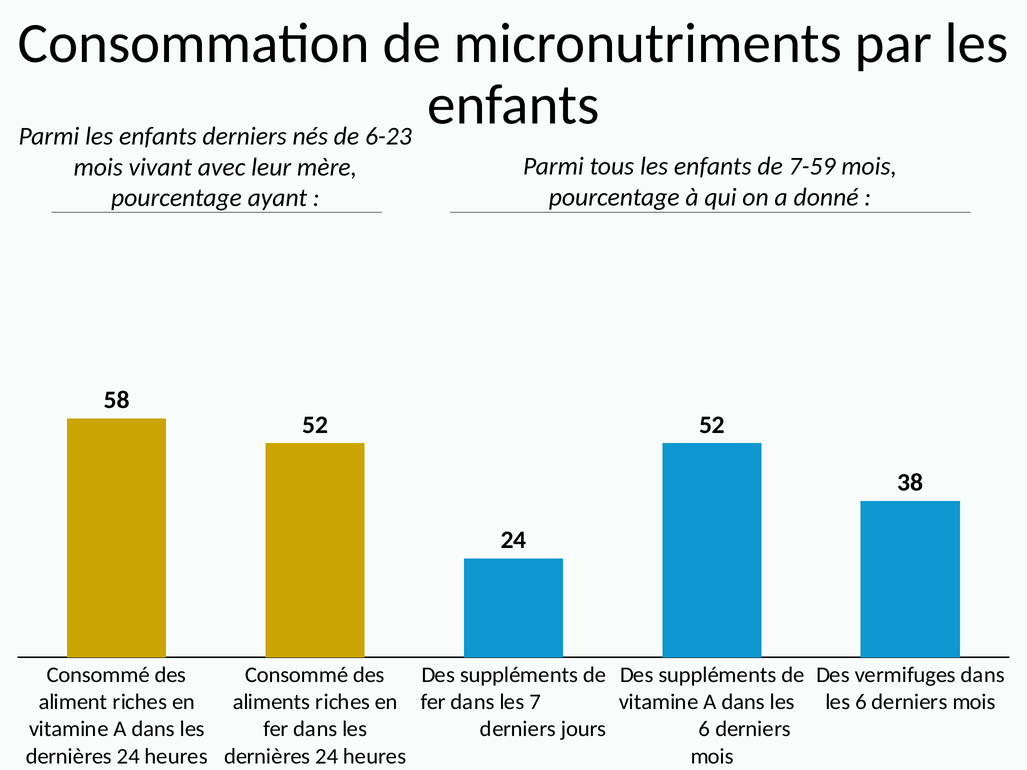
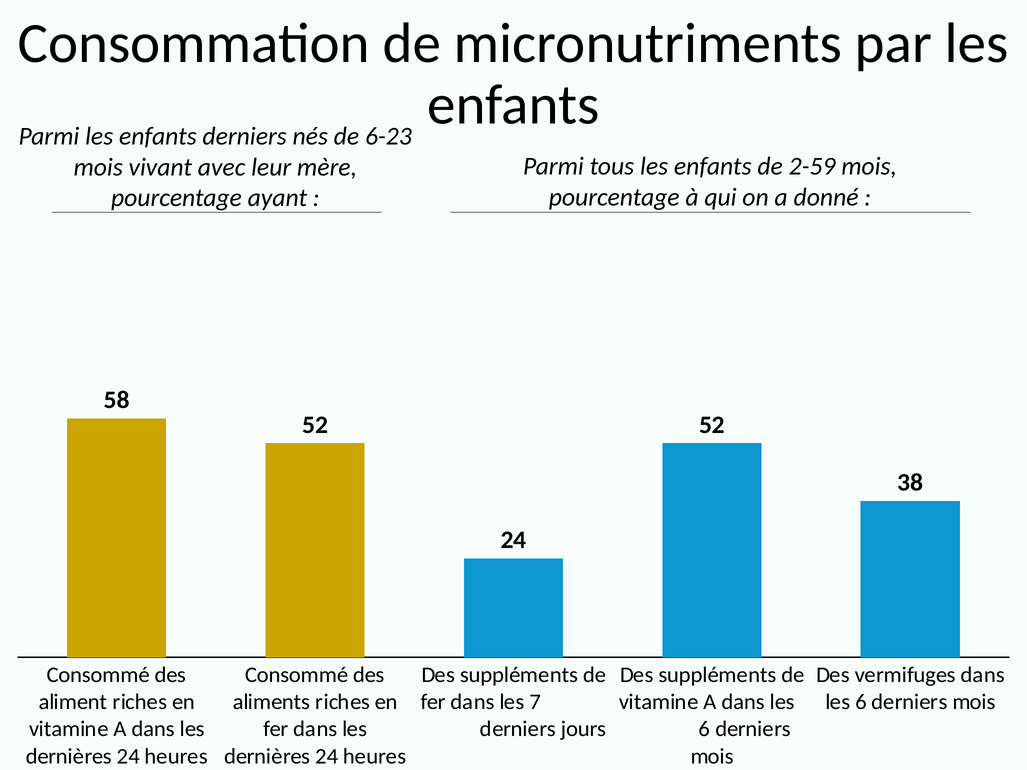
7-59: 7-59 -> 2-59 (812, 166)
